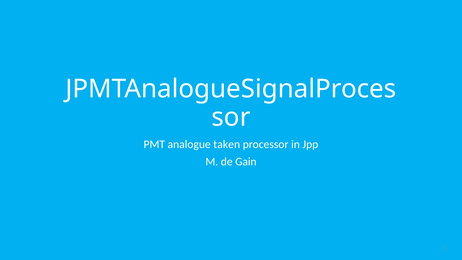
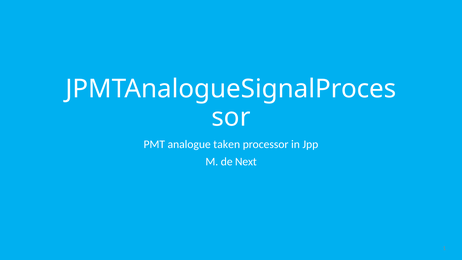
Gain: Gain -> Next (246, 162)
